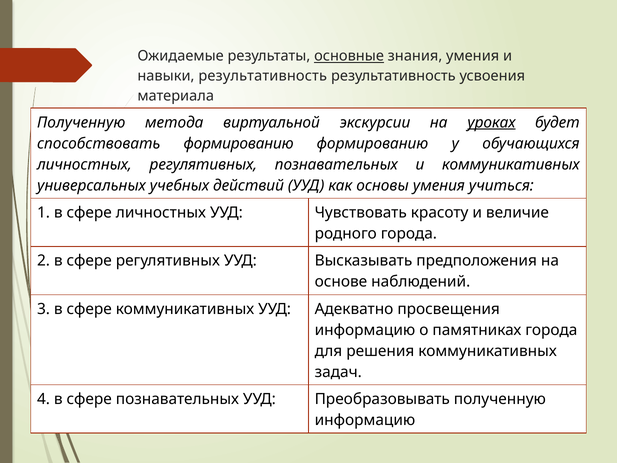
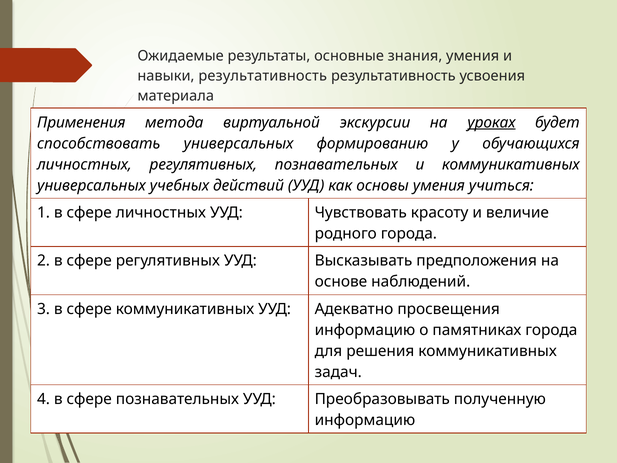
основные underline: present -> none (349, 56)
Полученную: Полученную -> Применения (81, 122)
способствовать формированию: формированию -> универсальных (238, 143)
